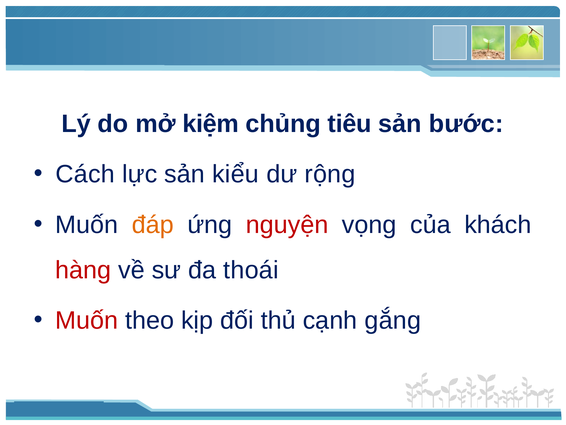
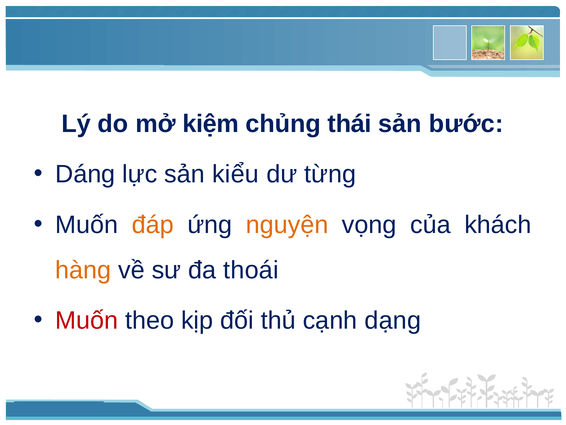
tiêu: tiêu -> thái (350, 124)
Cách: Cách -> Dáng (85, 174)
rộng: rộng -> từng (330, 174)
nguyện colour: red -> orange (287, 224)
hàng colour: red -> orange (83, 270)
gắng: gắng -> dạng (393, 320)
